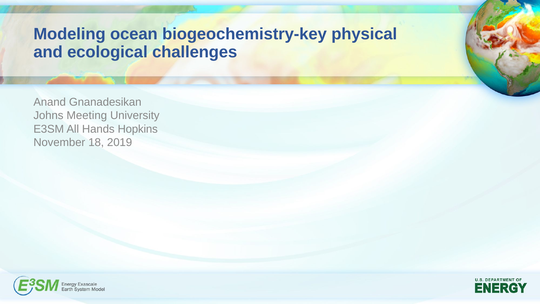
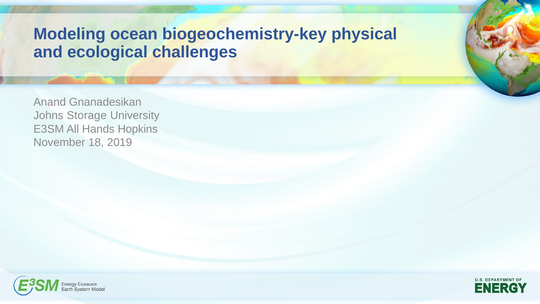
Meeting: Meeting -> Storage (87, 115)
